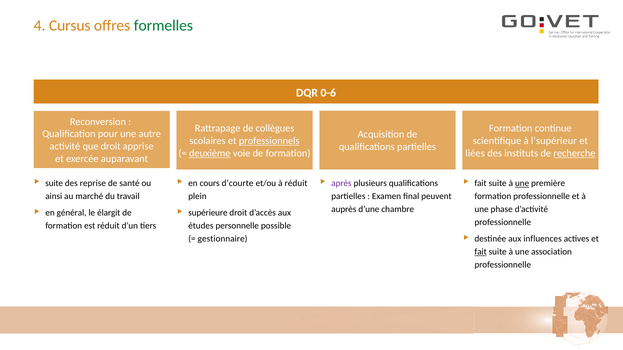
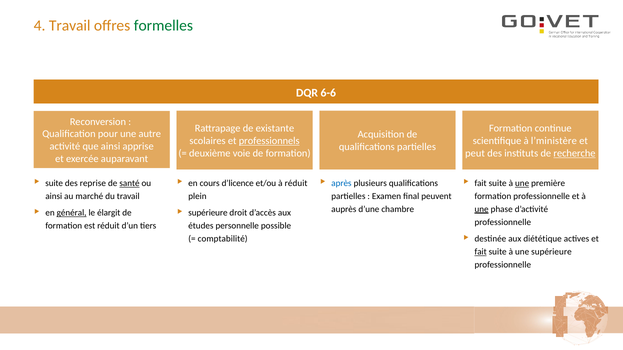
4 Cursus: Cursus -> Travail (70, 26)
0-6: 0-6 -> 6-6 (328, 93)
collègues: collègues -> existante (275, 129)
l’supérieur: l’supérieur -> l’ministère (554, 141)
que droit: droit -> ainsi (111, 147)
deuxième underline: present -> none (210, 153)
liées: liées -> peut (475, 153)
santé underline: none -> present (129, 183)
d’courte: d’courte -> d’licence (238, 183)
après colour: purple -> blue (341, 183)
une underline: none -> present (482, 209)
général underline: none -> present (72, 213)
gestionnaire: gestionnaire -> comptabilité (223, 239)
influences: influences -> diététique (543, 239)
une association: association -> supérieure (551, 252)
